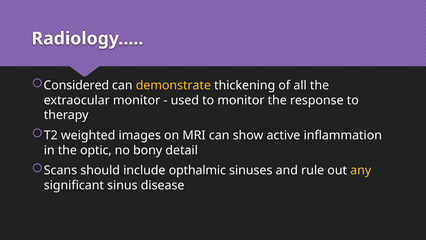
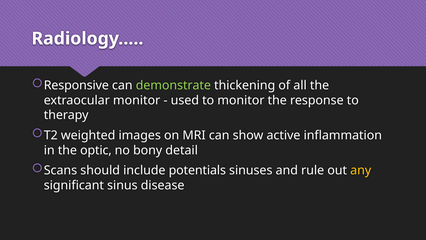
Considered: Considered -> Responsive (76, 85)
demonstrate colour: yellow -> light green (173, 85)
opthalmic: opthalmic -> potentials (197, 170)
